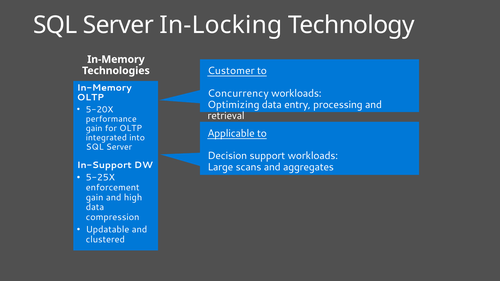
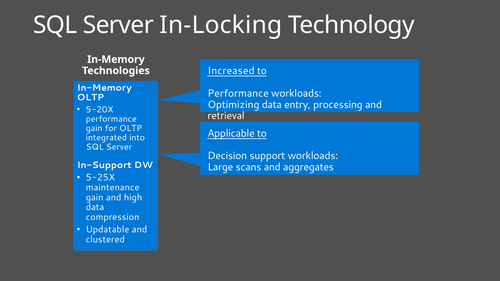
Customer: Customer -> Increased (231, 71)
Concurrency: Concurrency -> Performance (238, 93)
enforcement: enforcement -> maintenance (113, 188)
